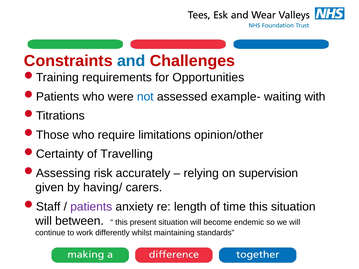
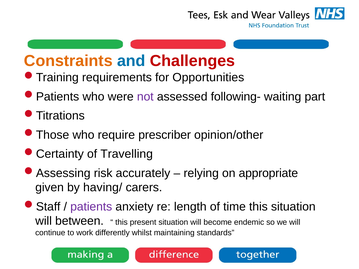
Constraints colour: red -> orange (68, 61)
not colour: blue -> purple (145, 97)
example-: example- -> following- (236, 97)
with: with -> part (315, 97)
limitations: limitations -> prescriber (165, 135)
supervision: supervision -> appropriate (268, 173)
